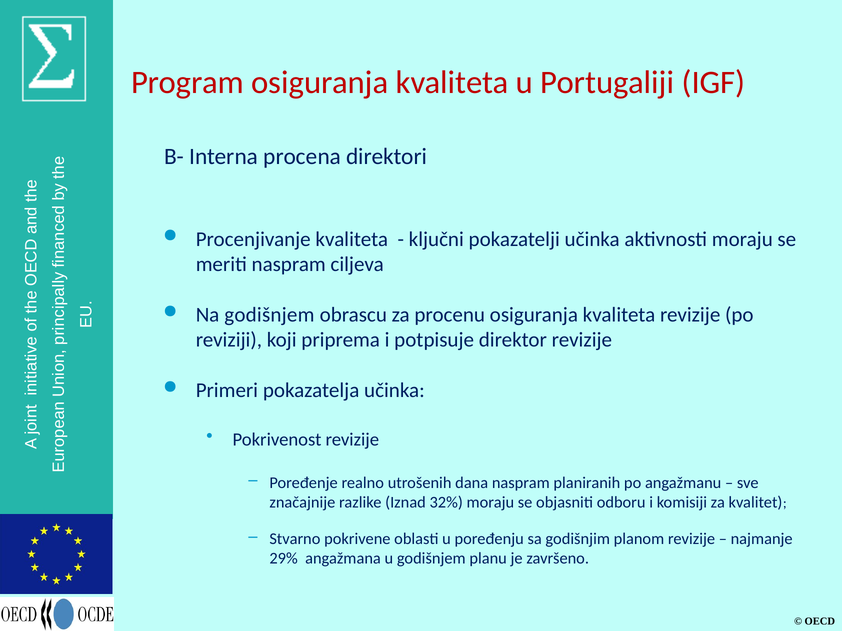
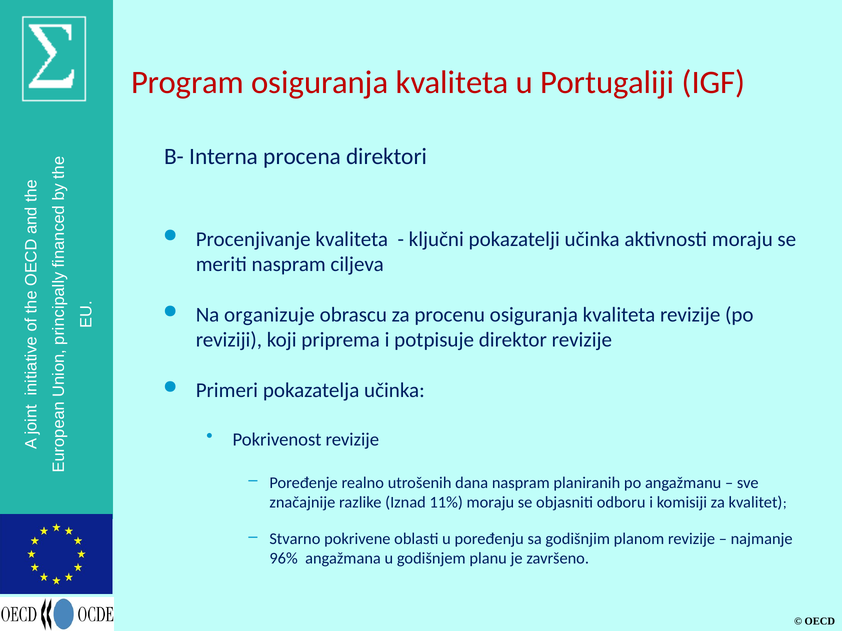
Na godišnjem: godišnjem -> organizuje (269, 315)
32%: 32% -> 11% (446, 503)
29%: 29% -> 96% (284, 559)
